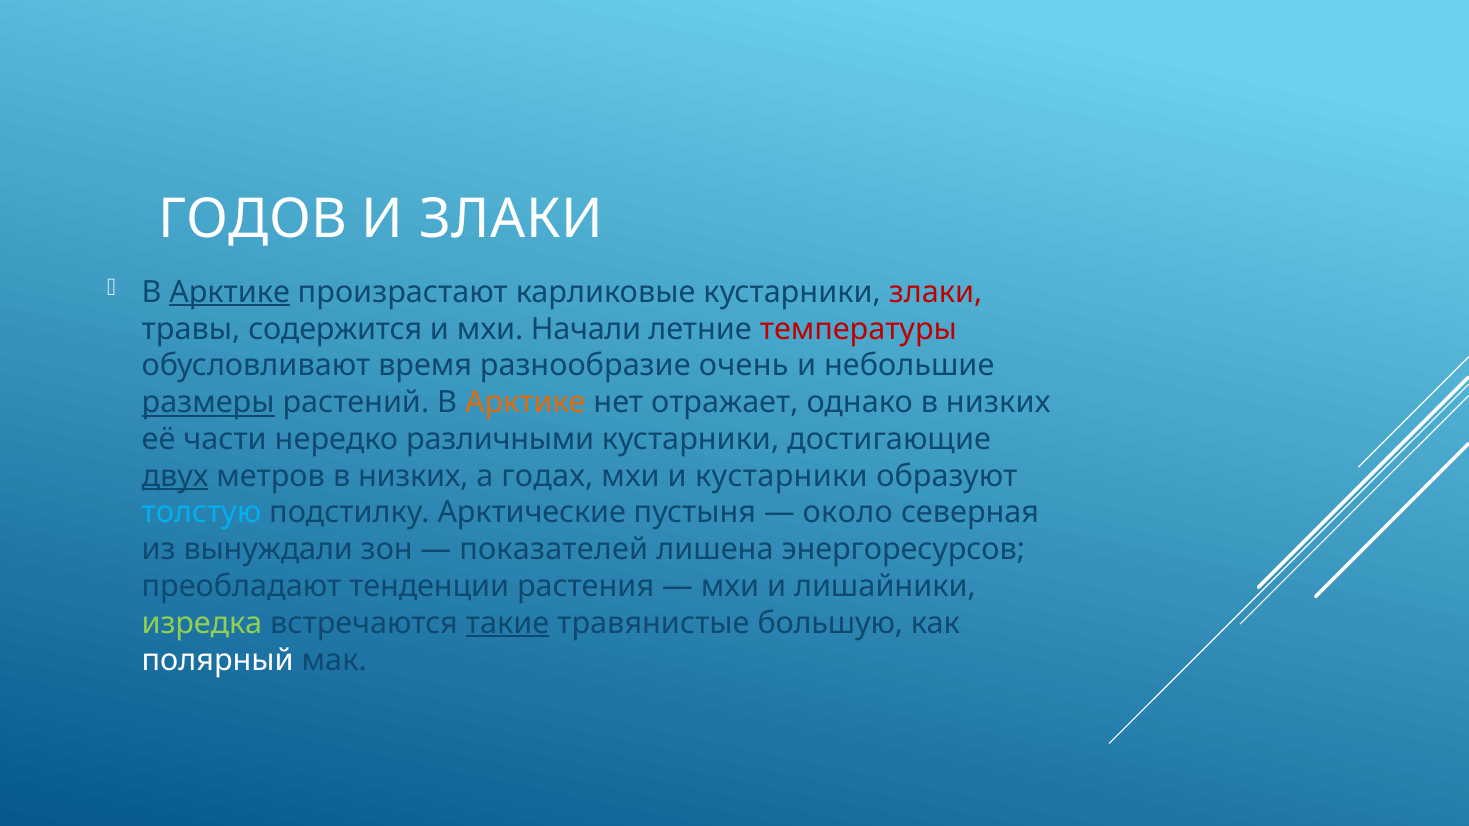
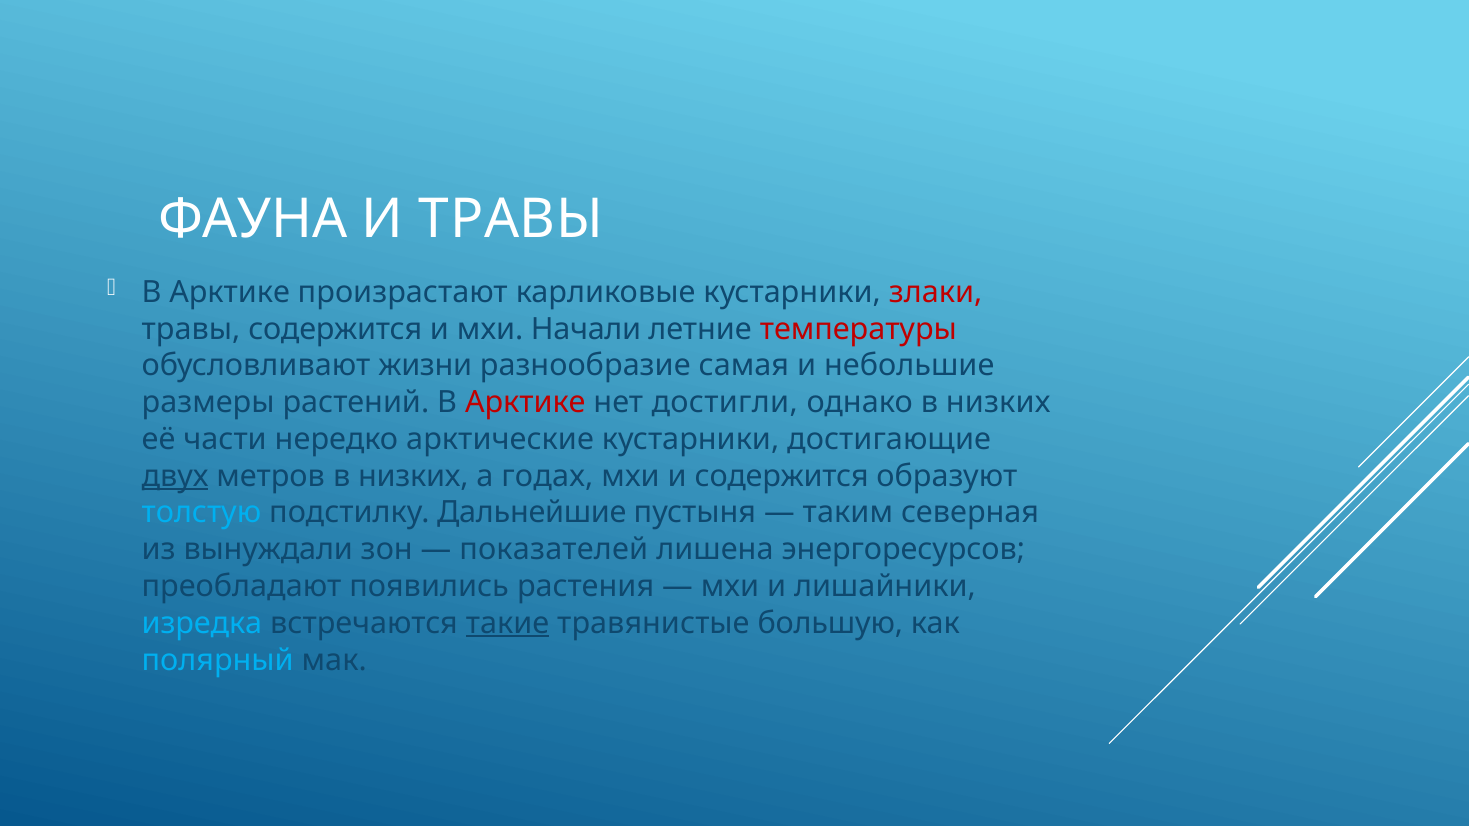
ГОДОВ: ГОДОВ -> ФАУНА (253, 219)
И ЗЛАКИ: ЗЛАКИ -> ТРАВЫ (511, 219)
Арктике underline: present -> none (230, 292)
время: время -> жизни (425, 366)
очень: очень -> самая (744, 366)
размеры underline: present -> none (208, 403)
Арктике colour: orange -> red (525, 403)
отражает: отражает -> достигли (725, 403)
различными: различными -> арктические (500, 439)
и кустарники: кустарники -> содержится (782, 476)
Арктические: Арктические -> Дальнейшие (532, 513)
около: около -> таким (848, 513)
тенденции: тенденции -> появились (429, 587)
изредка colour: light green -> light blue (202, 623)
полярный colour: white -> light blue (218, 660)
